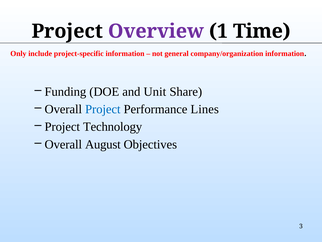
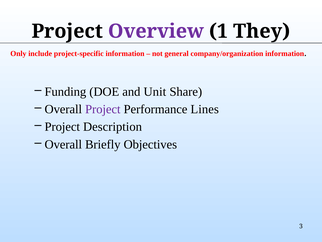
Time: Time -> They (262, 31)
Project colour: blue -> purple (103, 109)
Technology: Technology -> Description (113, 127)
August: August -> Briefly (103, 144)
